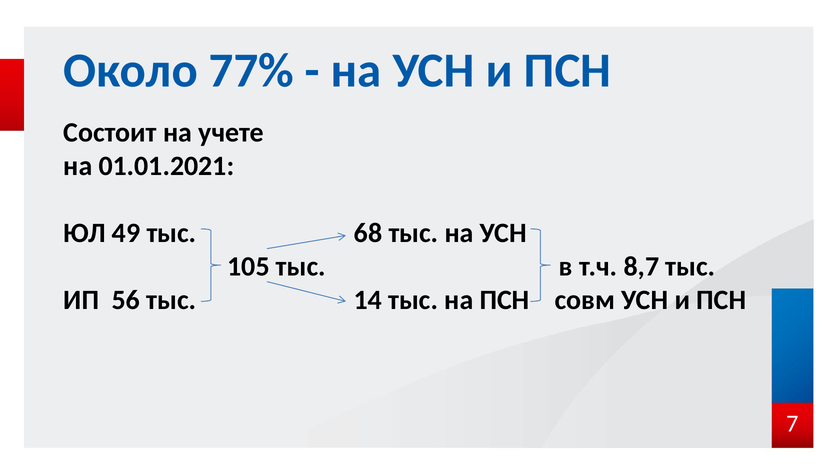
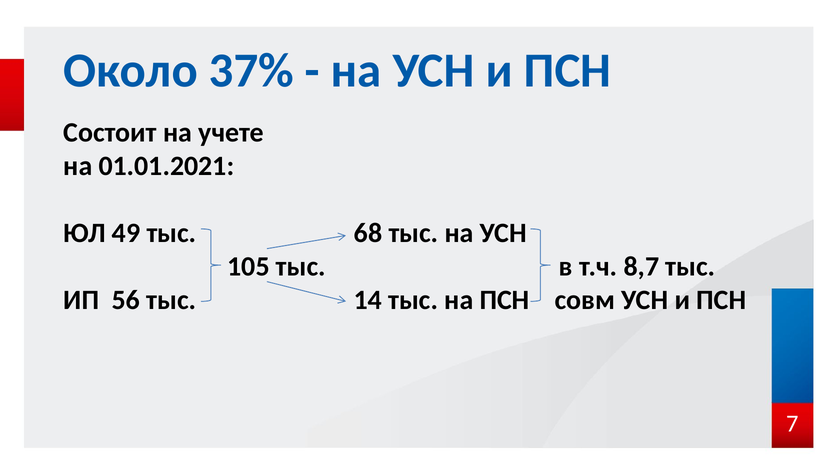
77%: 77% -> 37% (251, 71)
